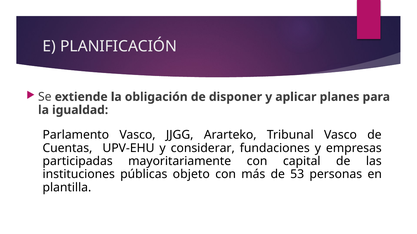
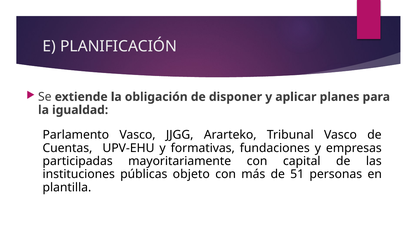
considerar: considerar -> formativas (203, 148)
53: 53 -> 51 (297, 175)
